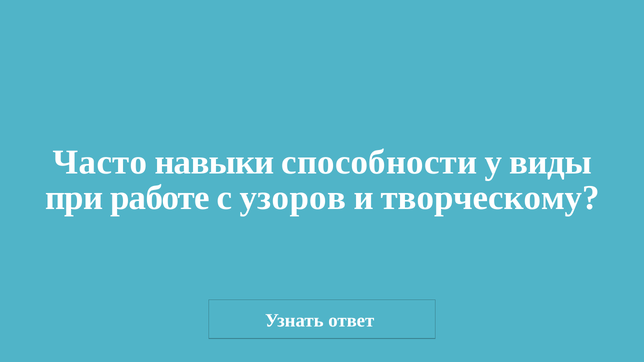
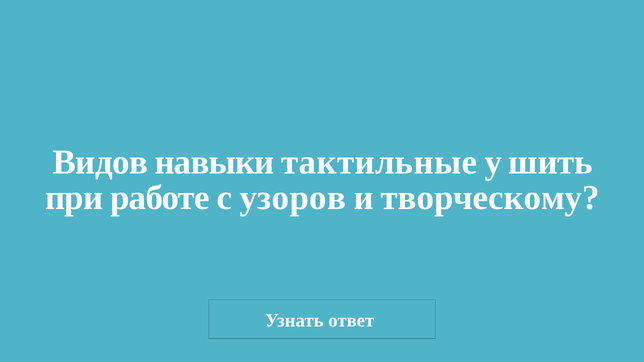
Часто: Часто -> Видов (100, 162)
способности: способности -> тактильные (379, 162)
виды: виды -> шить (550, 162)
